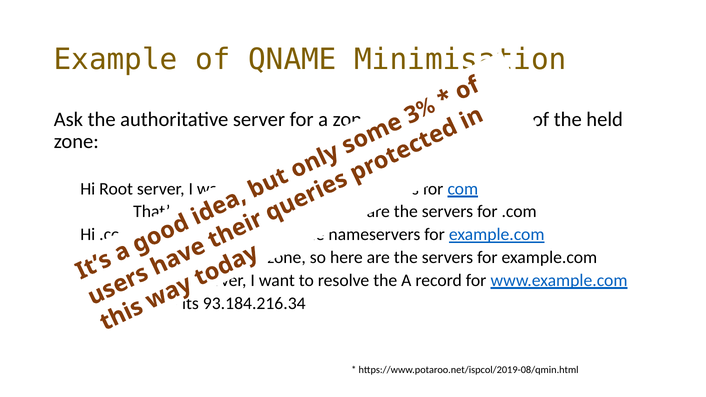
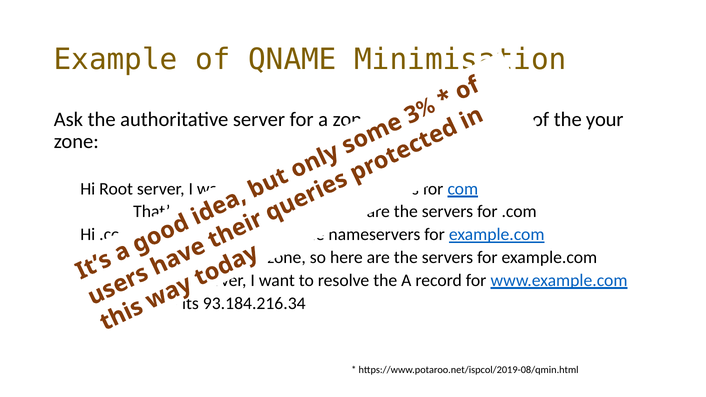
held: held -> your (605, 119)
